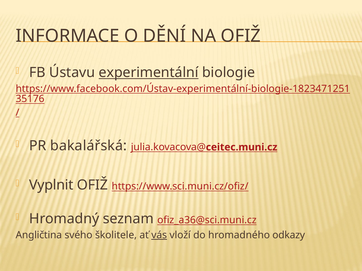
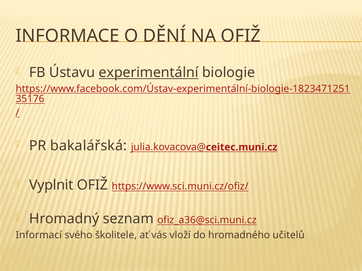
Angličtina: Angličtina -> Informací (39, 235)
vás underline: present -> none (159, 235)
odkazy: odkazy -> učitelů (289, 235)
